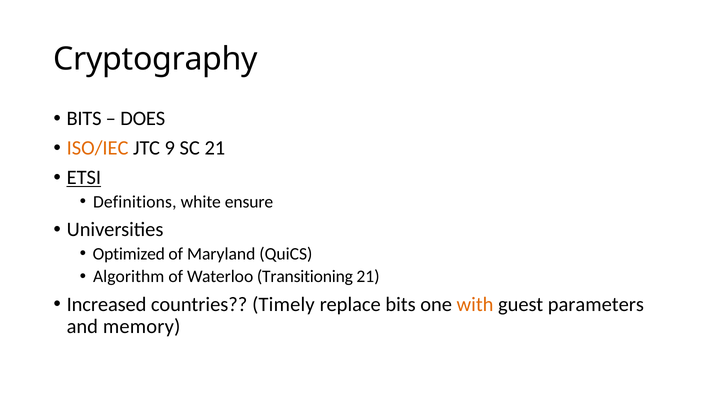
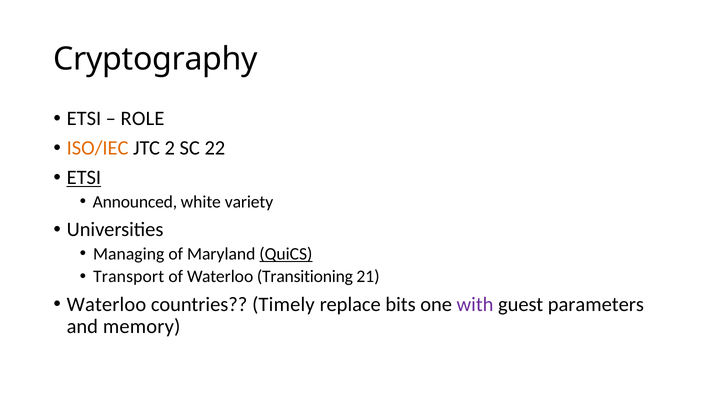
BITS: BITS -> ETSI (84, 119)
DOES: DOES -> ROLE (143, 119)
9: 9 -> 2 (170, 148)
SC 21: 21 -> 22 (215, 148)
Definitions: Definitions -> Announced (135, 202)
ensure: ensure -> variety (249, 202)
Optimized: Optimized -> Managing (129, 254)
QuiCS underline: none -> present (286, 254)
Algorithm: Algorithm -> Transport (129, 276)
Increased: Increased -> Waterloo (106, 304)
with colour: orange -> purple (475, 304)
